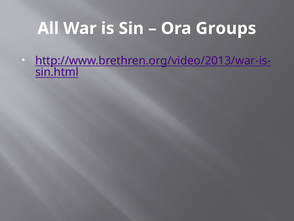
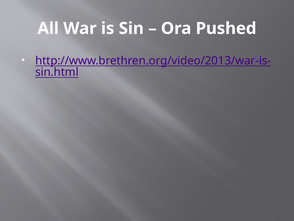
Groups: Groups -> Pushed (226, 28)
